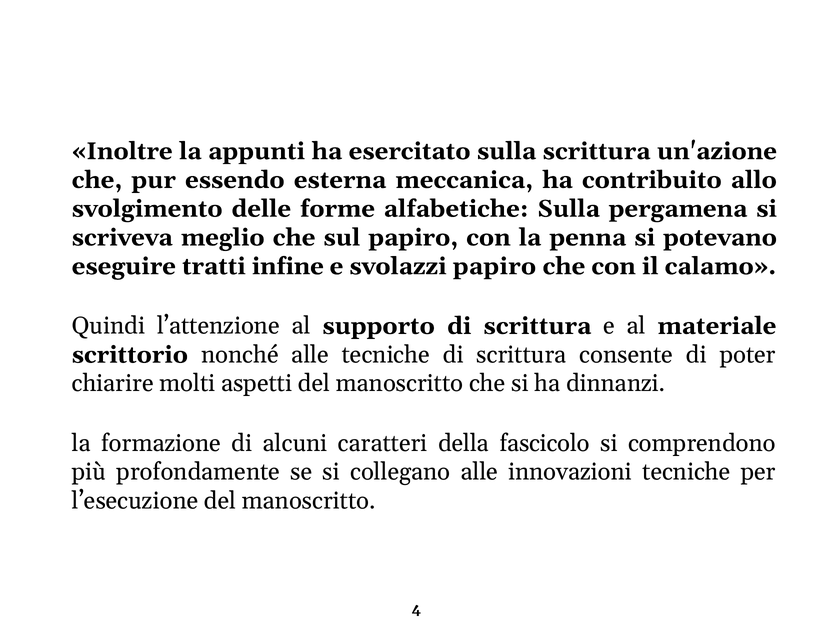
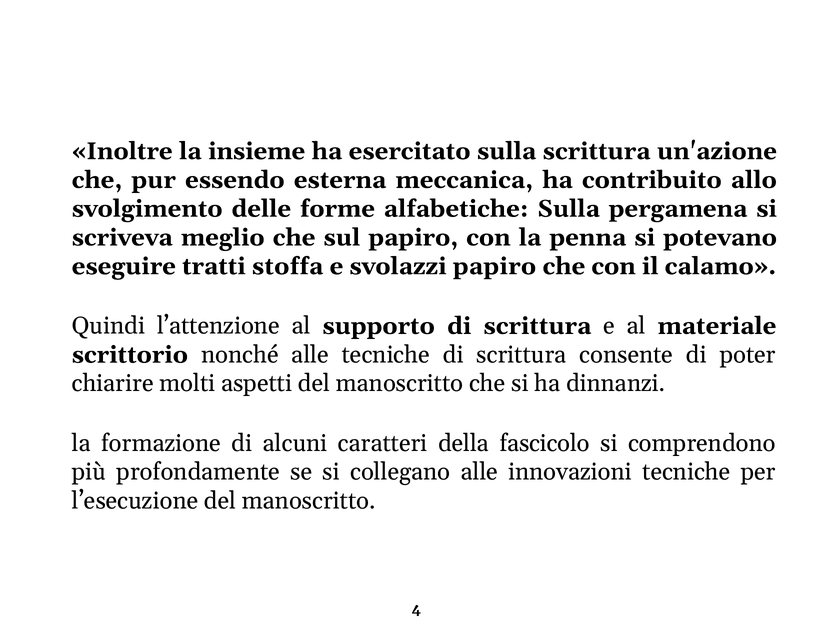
appunti: appunti -> insieme (257, 151)
infine: infine -> stoffa (288, 266)
